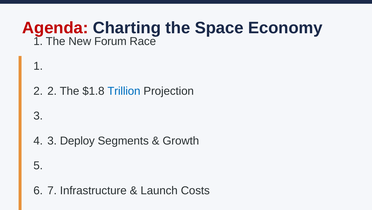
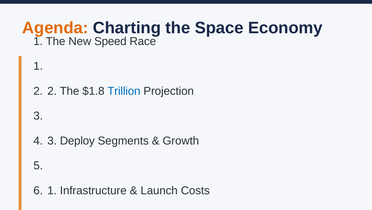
Agenda colour: red -> orange (55, 28)
Forum: Forum -> Speed (110, 41)
7: 7 -> 1 (52, 190)
